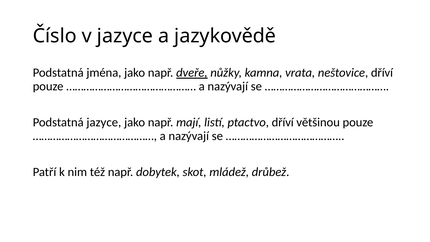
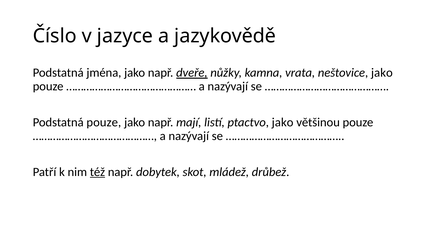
neštovice dříví: dříví -> jako (382, 73)
Podstatná jazyce: jazyce -> pouze (104, 122)
ptactvo dříví: dříví -> jako (283, 122)
též underline: none -> present (97, 172)
